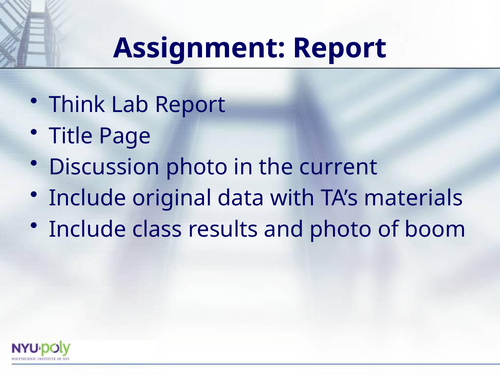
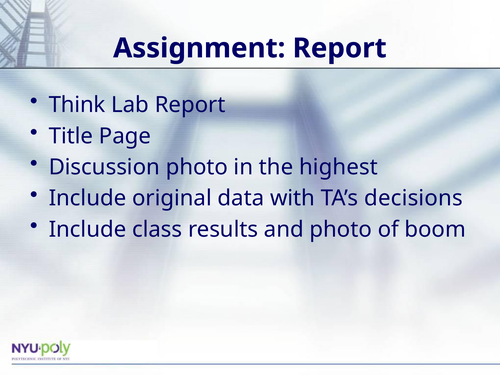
current: current -> highest (338, 167)
materials: materials -> decisions (413, 198)
